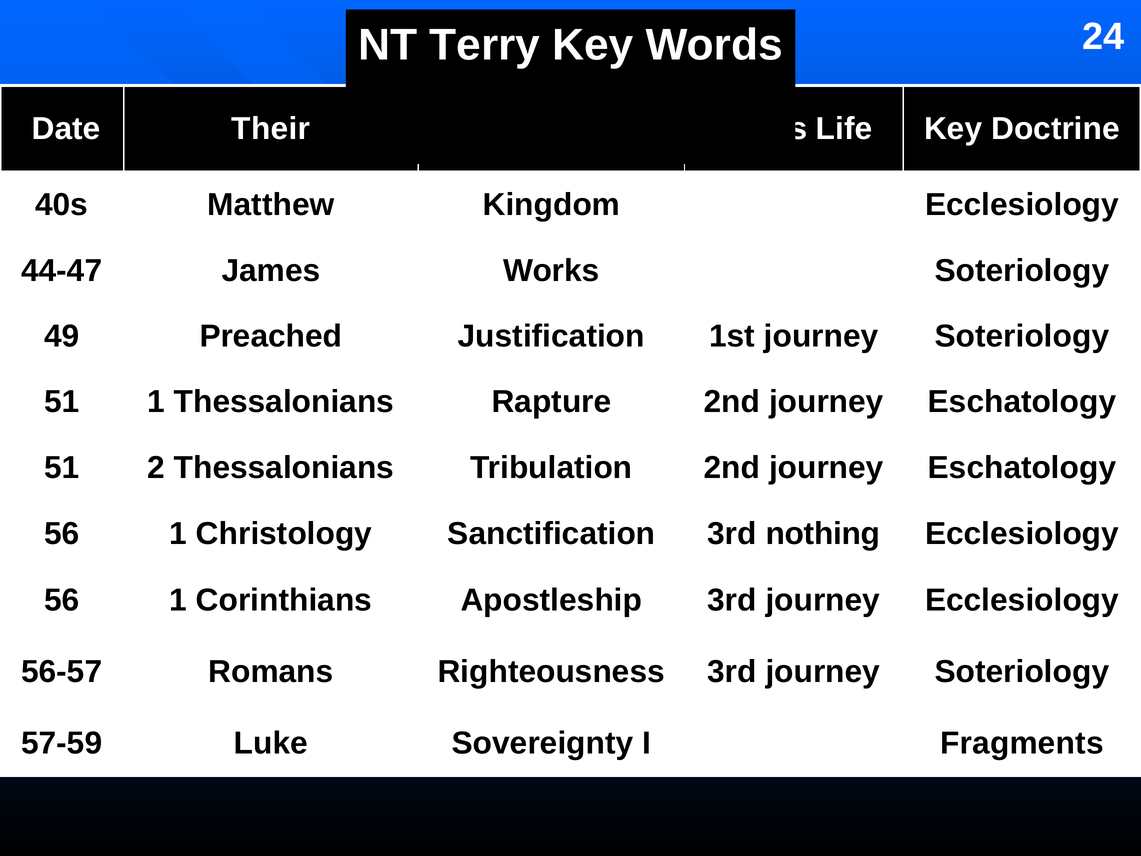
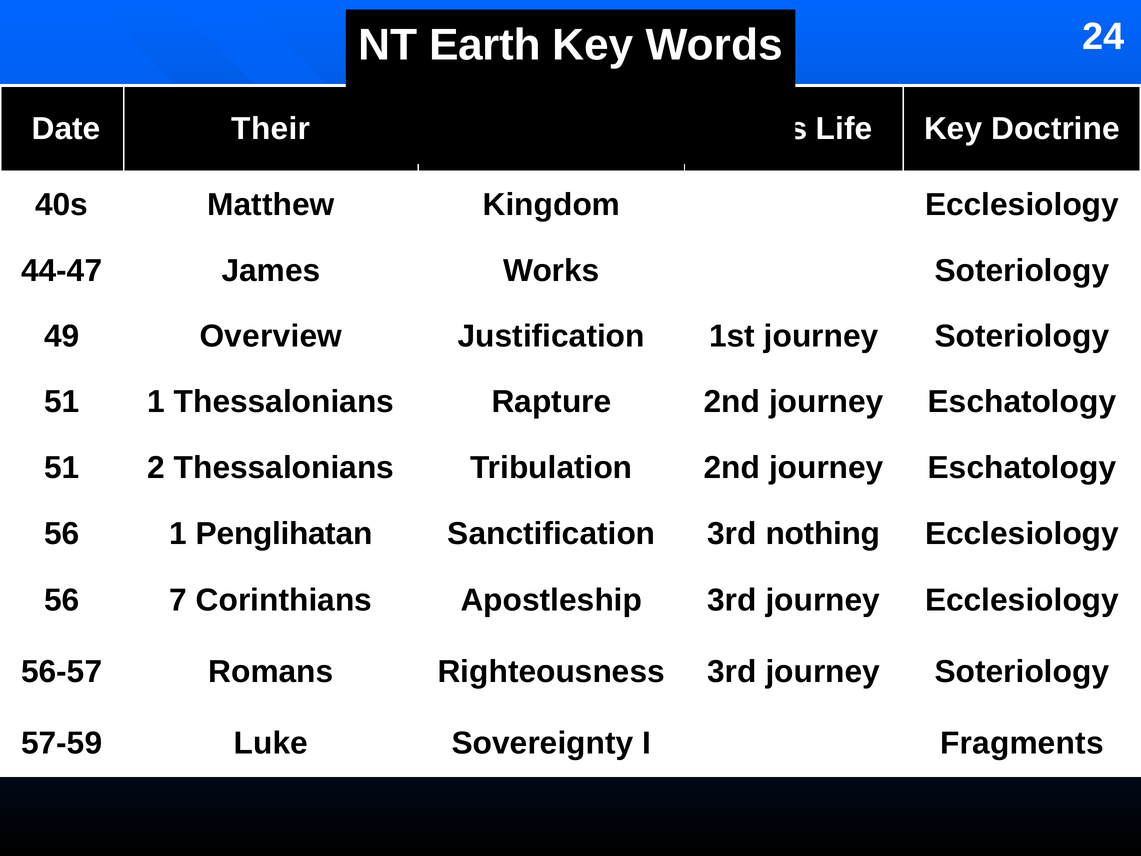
Terry: Terry -> Earth (485, 45)
Preached: Preached -> Overview (271, 336)
Christology: Christology -> Penglihatan (284, 534)
1: 1 -> 7 (178, 600)
